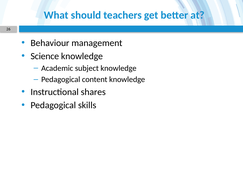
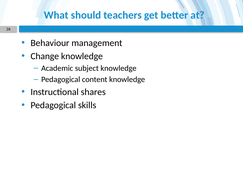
Science: Science -> Change (45, 56)
